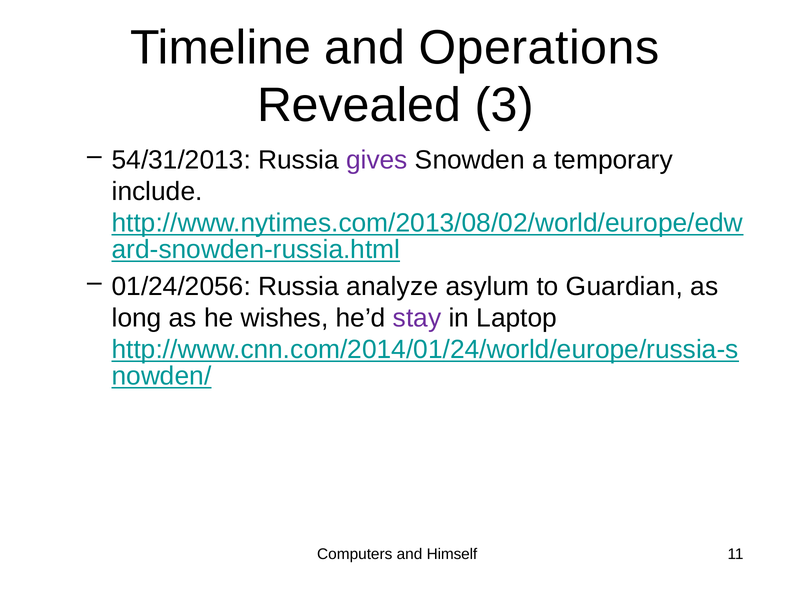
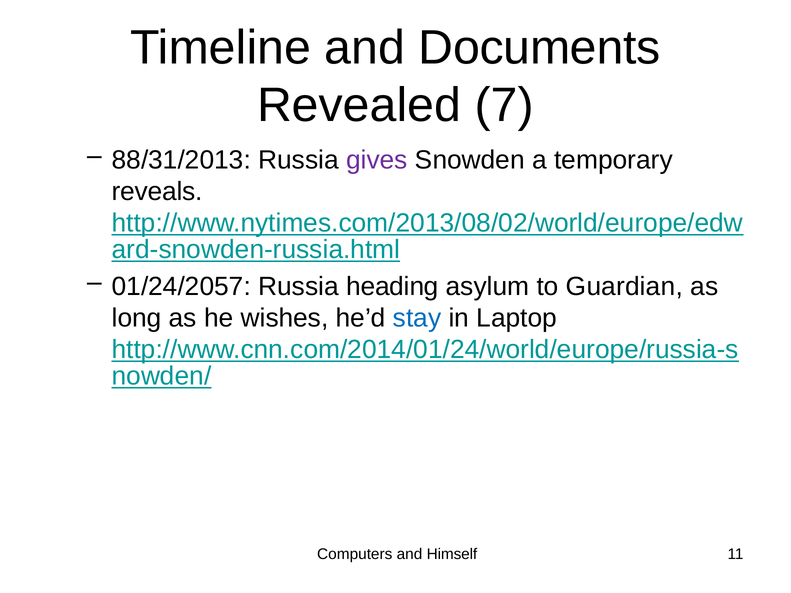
Operations: Operations -> Documents (539, 48)
3: 3 -> 7 (504, 106)
54/31/2013: 54/31/2013 -> 88/31/2013 (181, 160)
include: include -> reveals (157, 192)
01/24/2056: 01/24/2056 -> 01/24/2057 (181, 287)
analyze: analyze -> heading (392, 287)
stay colour: purple -> blue (417, 318)
